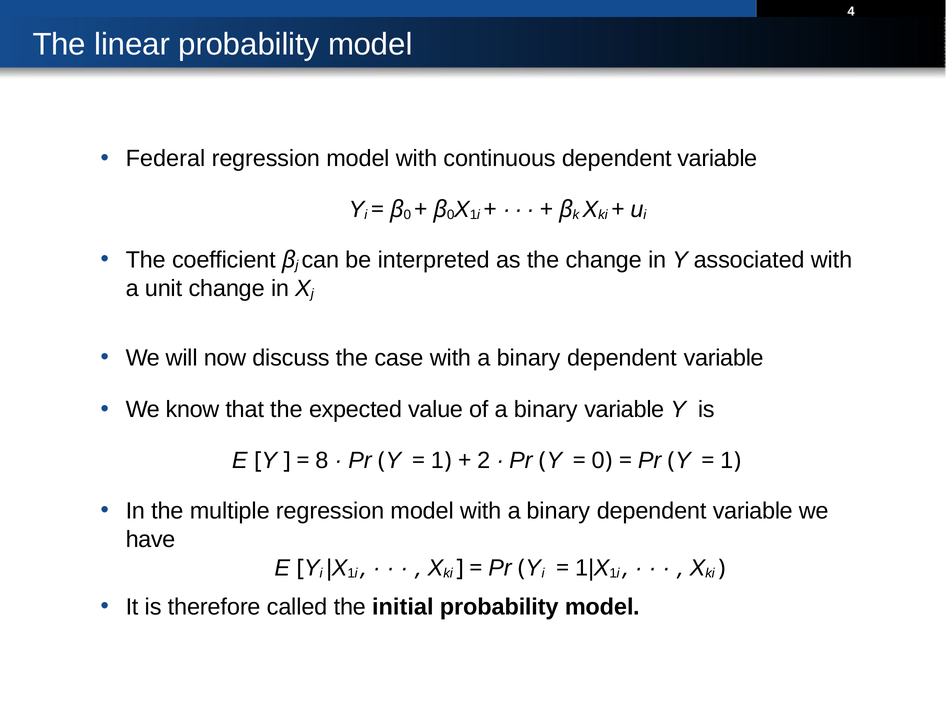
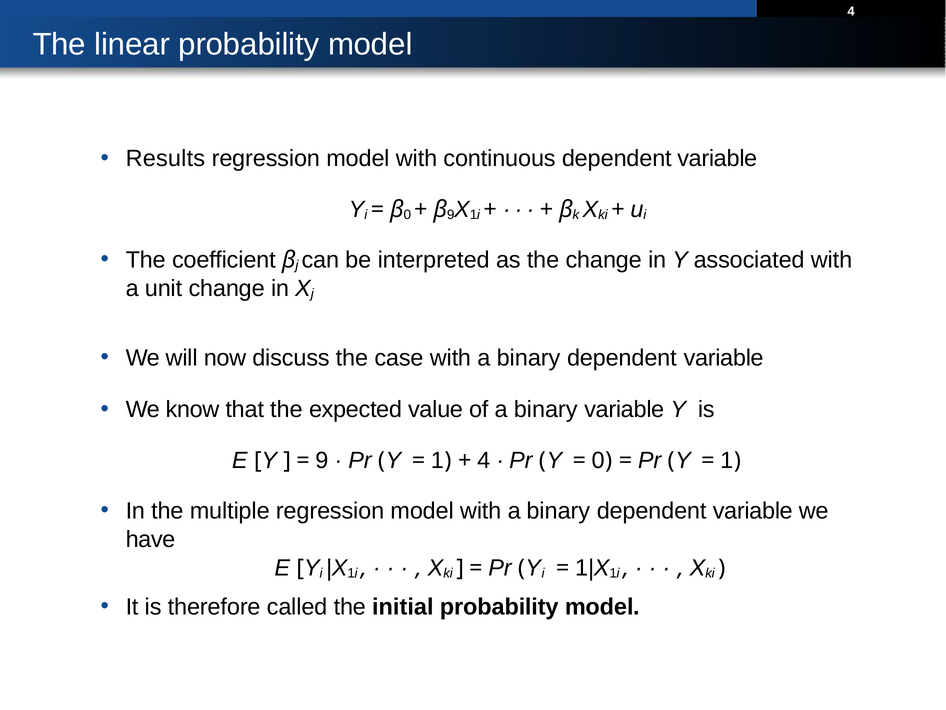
Federal: Federal -> Results (165, 159)
0: 0 -> 9 (451, 215)
8: 8 -> 9 (322, 461)
2: 2 -> 4 (484, 461)
